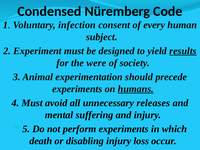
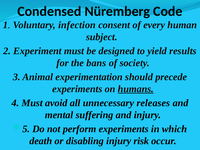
results underline: present -> none (183, 51)
were: were -> bans (96, 63)
loss: loss -> risk (141, 141)
